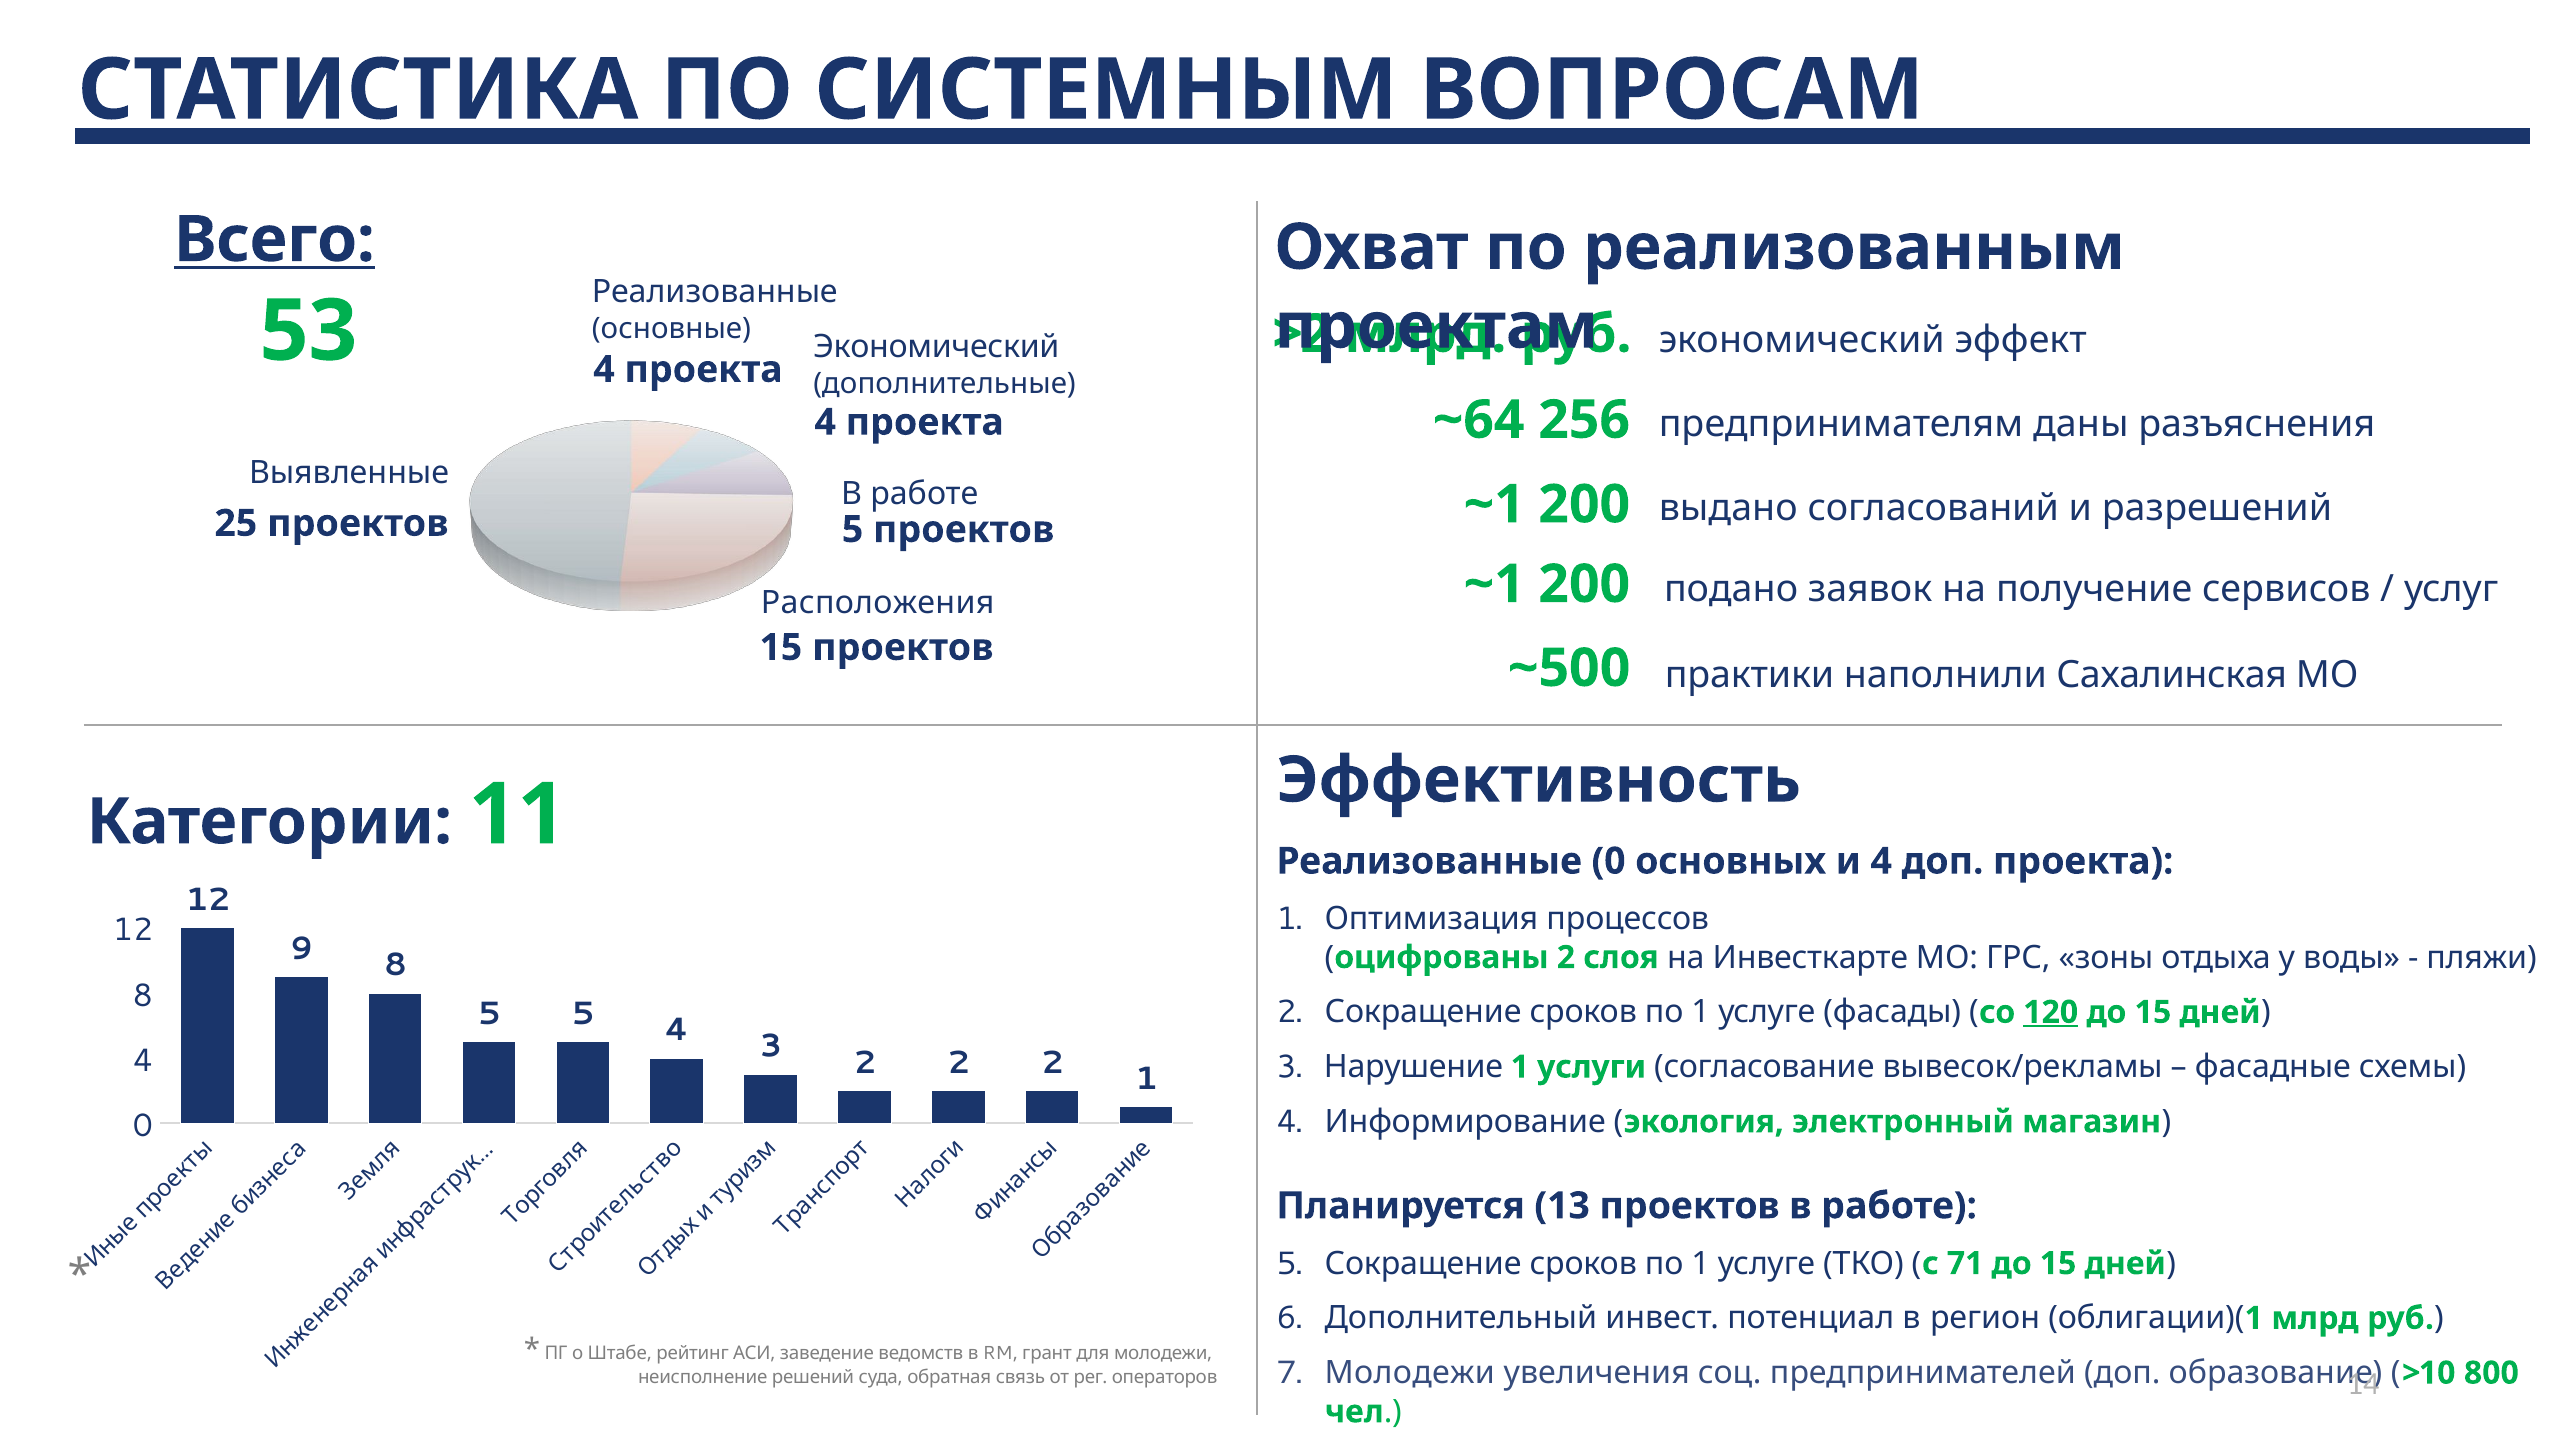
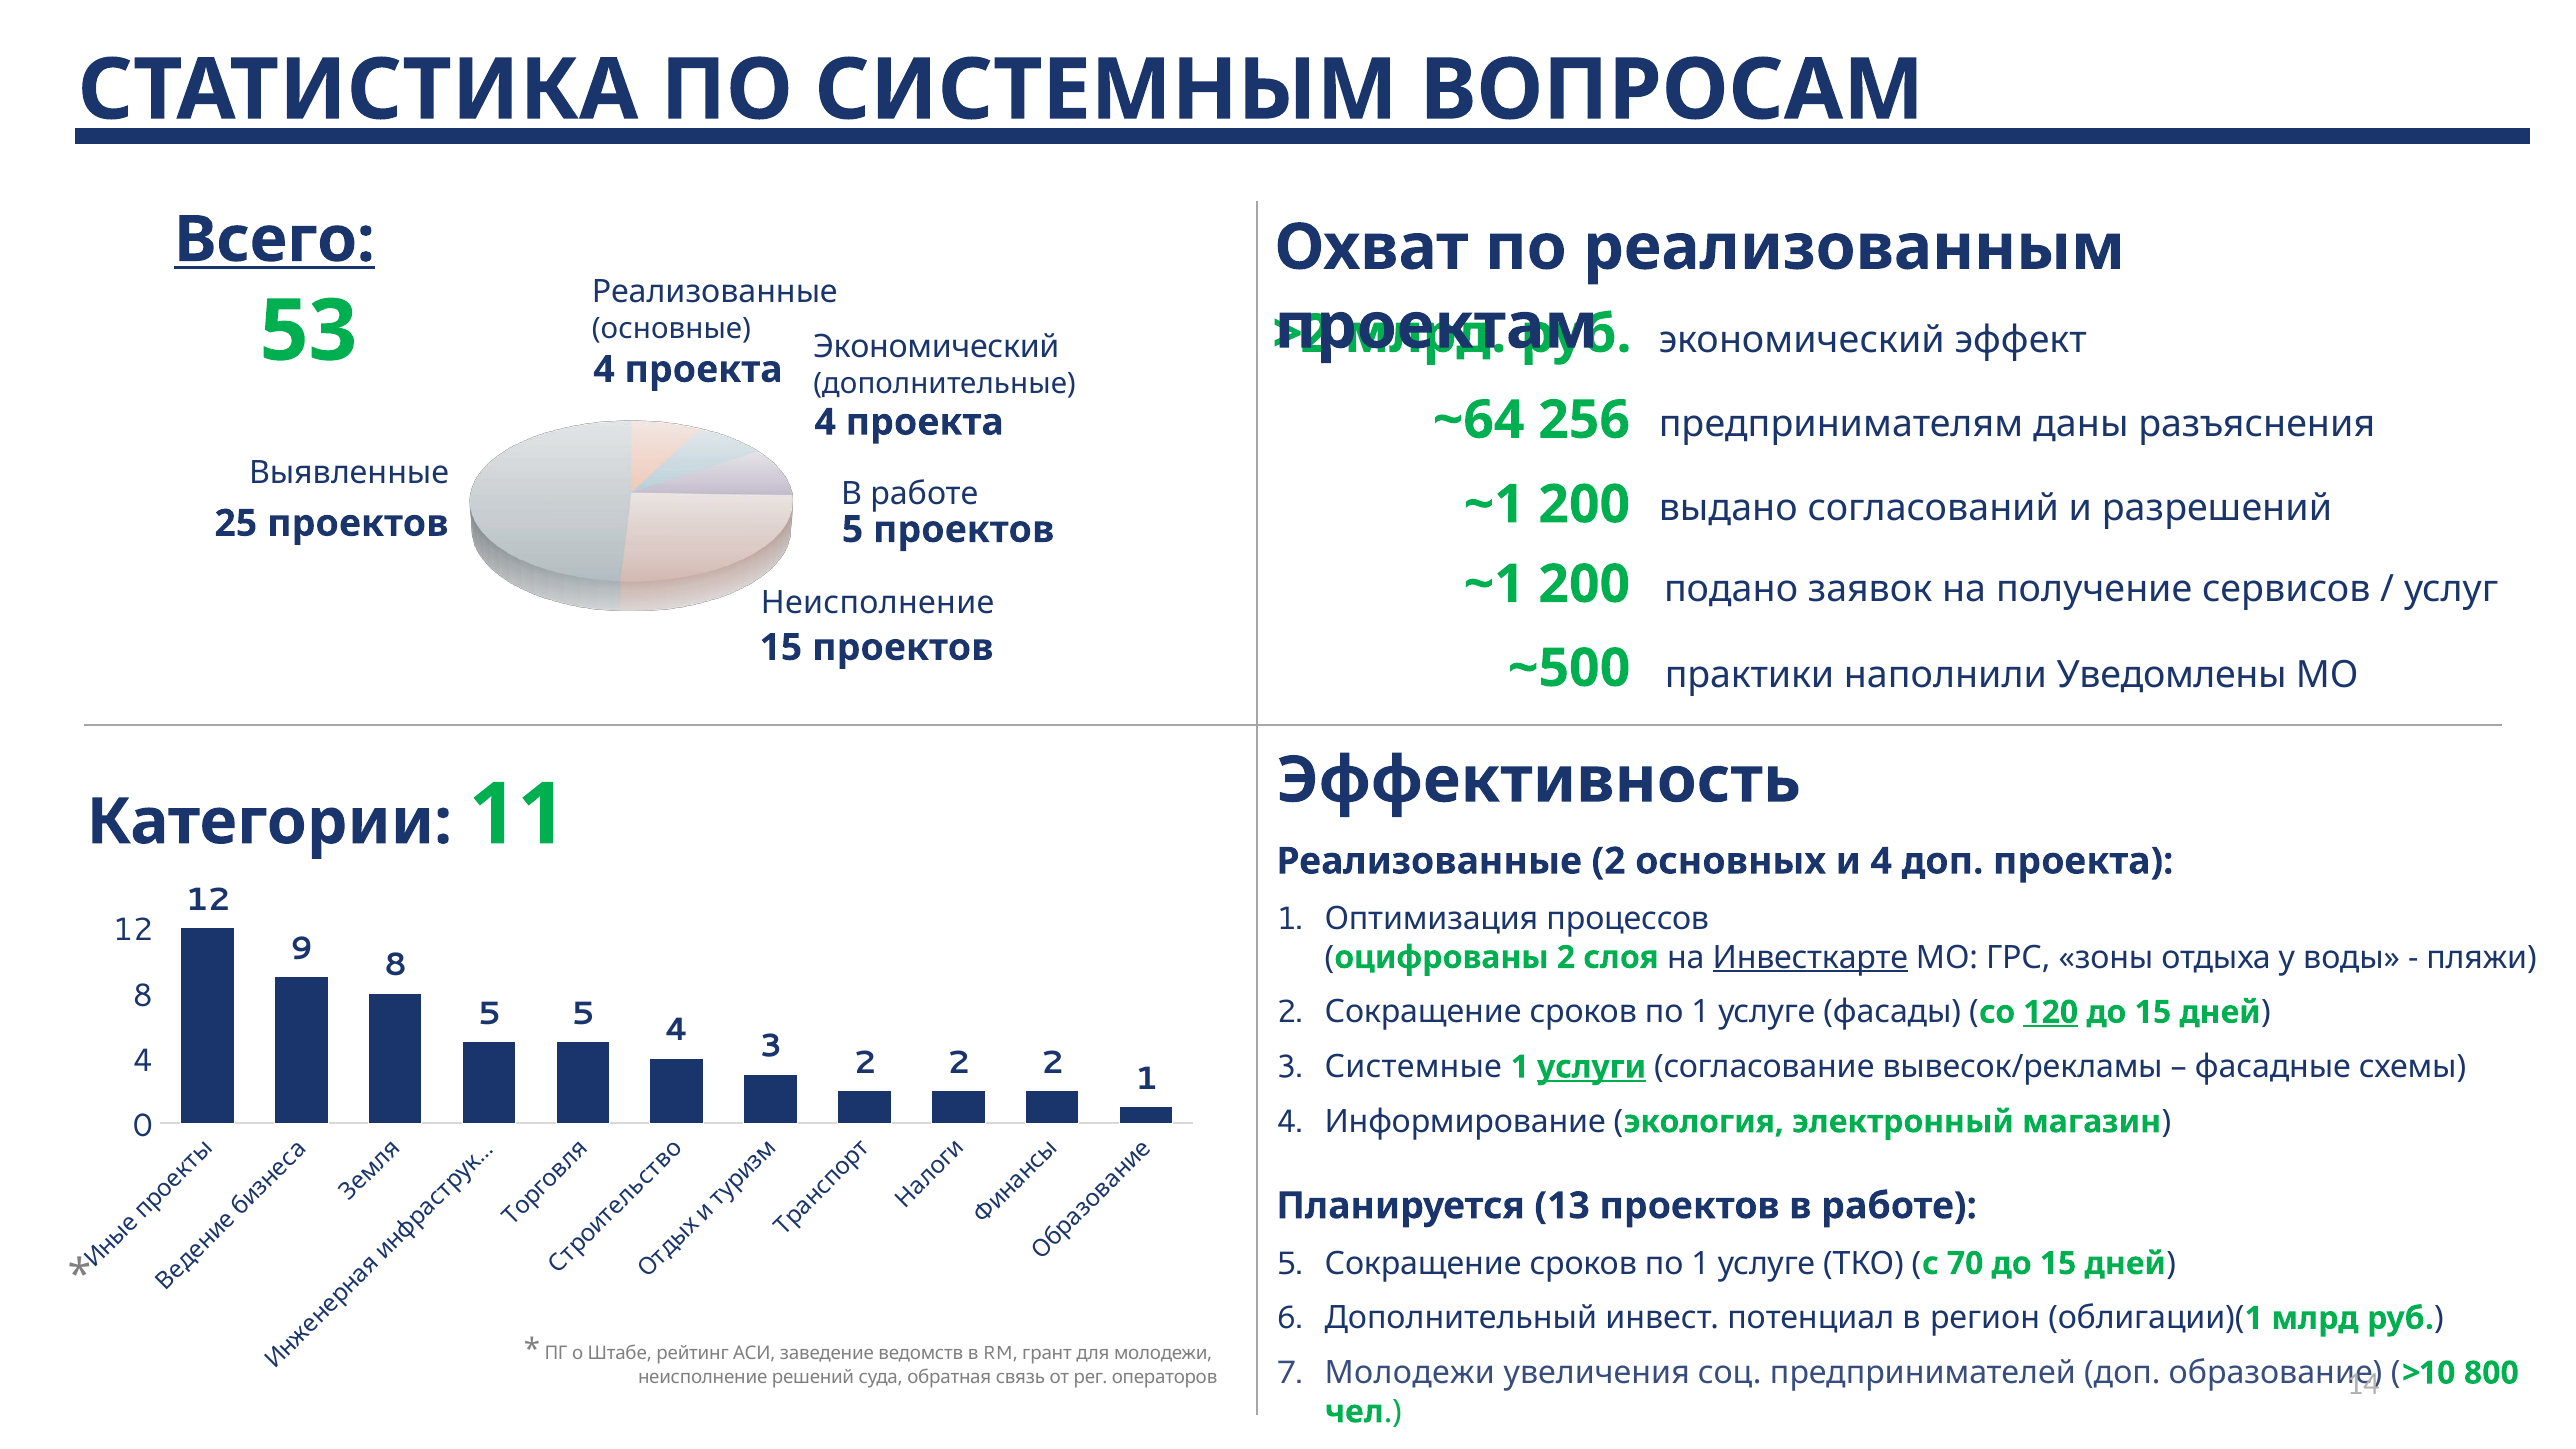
Расположения: Расположения -> Неисполнение (878, 602)
Сахалинская: Сахалинская -> Уведомлены (2172, 675)
Реализованные 0: 0 -> 2 (1609, 861)
Инвесткарте underline: none -> present (1810, 957)
Нарушение: Нарушение -> Системные (1413, 1067)
услуги underline: none -> present (1592, 1067)
71: 71 -> 70 (1965, 1263)
